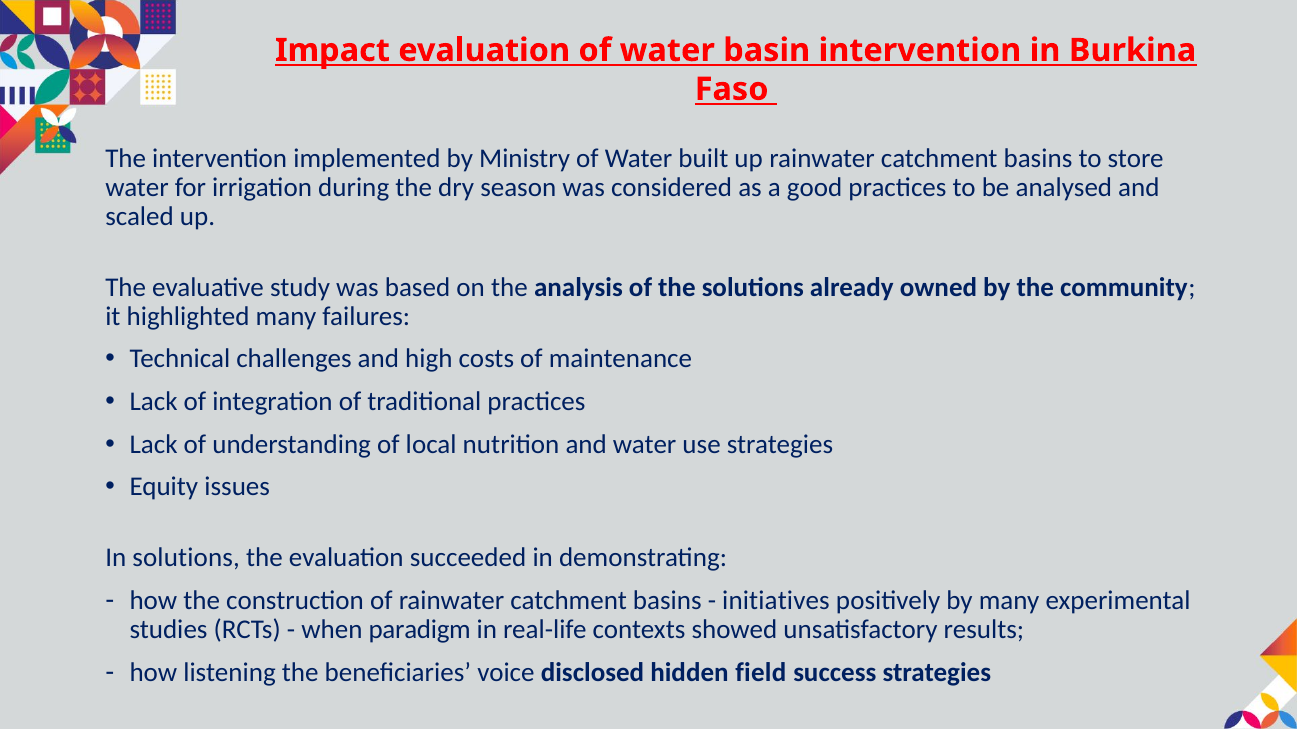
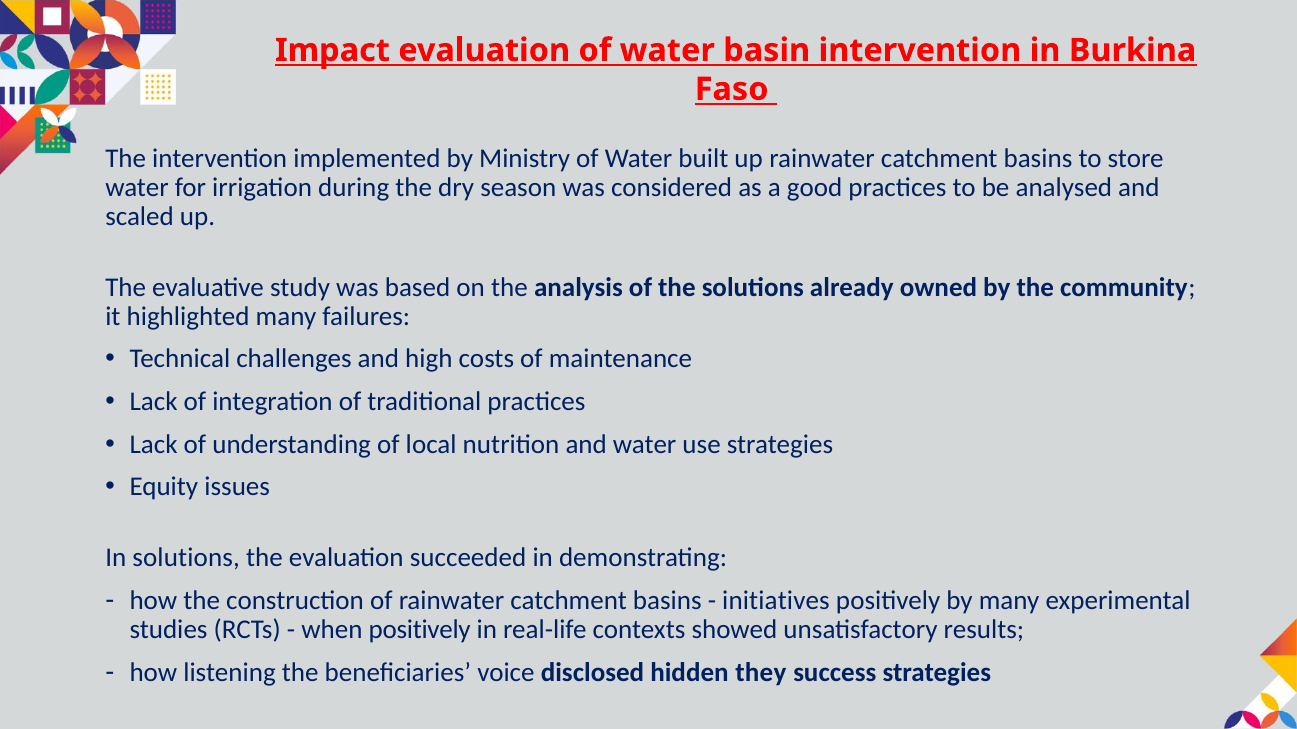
when paradigm: paradigm -> positively (420, 630)
field: field -> they (761, 673)
